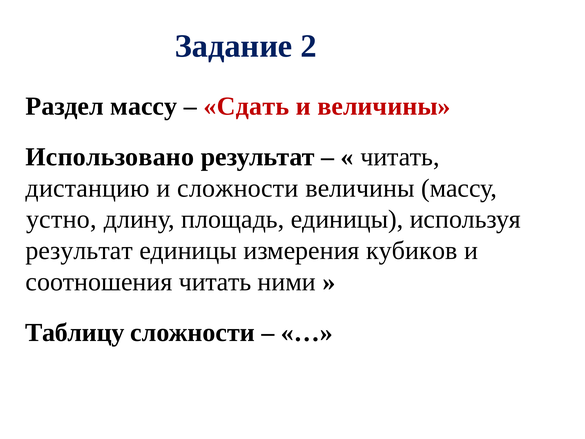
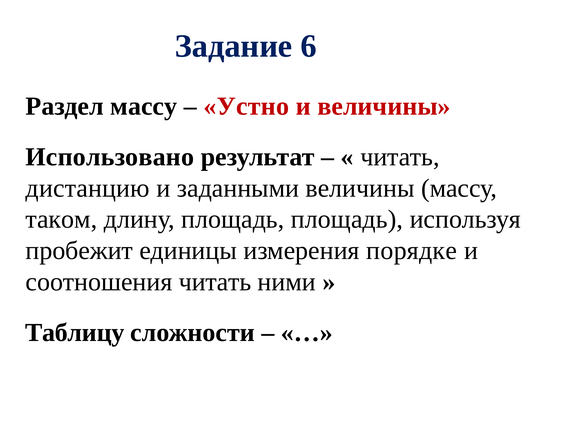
2: 2 -> 6 (309, 46)
Сдать: Сдать -> Устно (246, 106)
и сложности: сложности -> заданными (238, 188)
устно: устно -> таком (61, 219)
площадь единицы: единицы -> площадь (347, 219)
результат: результат -> пробежит (79, 250)
кубиков: кубиков -> порядке (412, 250)
